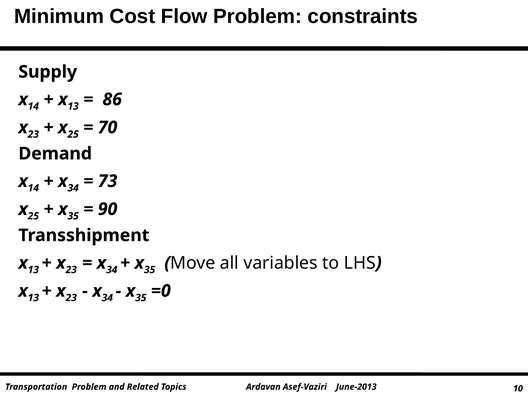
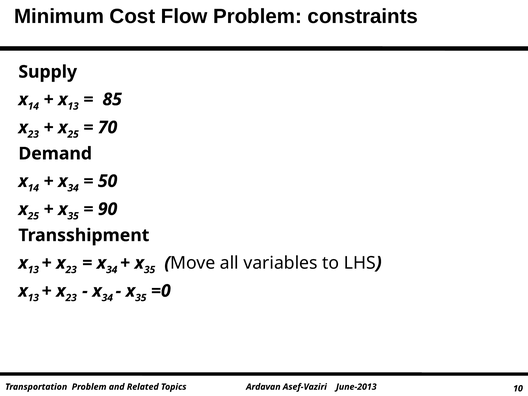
86: 86 -> 85 (112, 99)
73: 73 -> 50 (108, 181)
